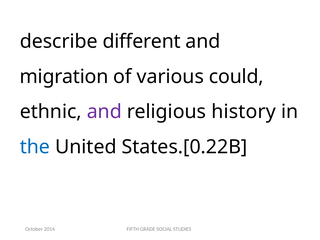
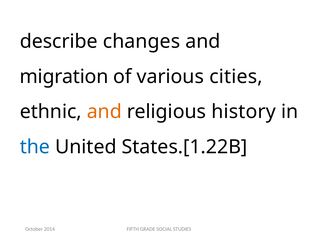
different: different -> changes (142, 41)
could: could -> cities (236, 77)
and colour: purple -> orange (104, 112)
States.[0.22B: States.[0.22B -> States.[1.22B (185, 147)
